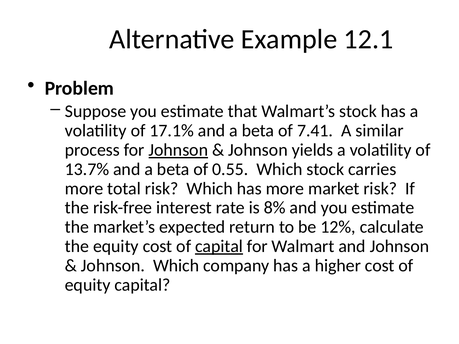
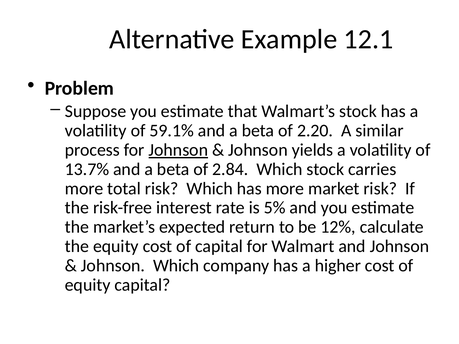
17.1%: 17.1% -> 59.1% (172, 131)
7.41: 7.41 -> 2.20 (315, 131)
0.55: 0.55 -> 2.84 (230, 169)
8%: 8% -> 5% (275, 208)
capital underline: present -> none (219, 246)
